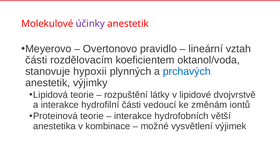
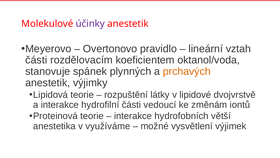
hypoxii: hypoxii -> spánek (90, 71)
prchavých colour: blue -> orange (187, 71)
kombinace: kombinace -> využíváme (108, 126)
